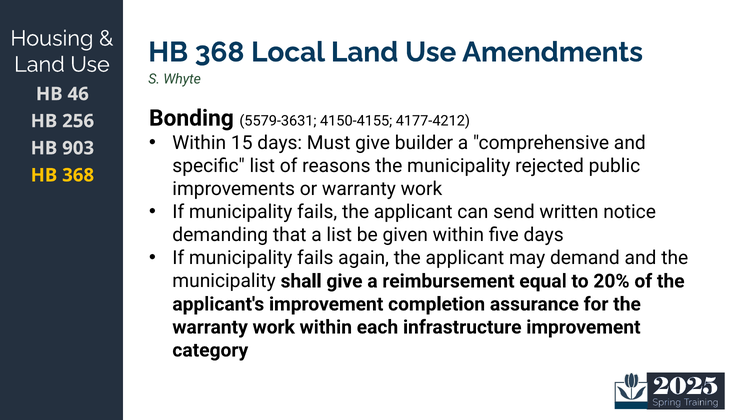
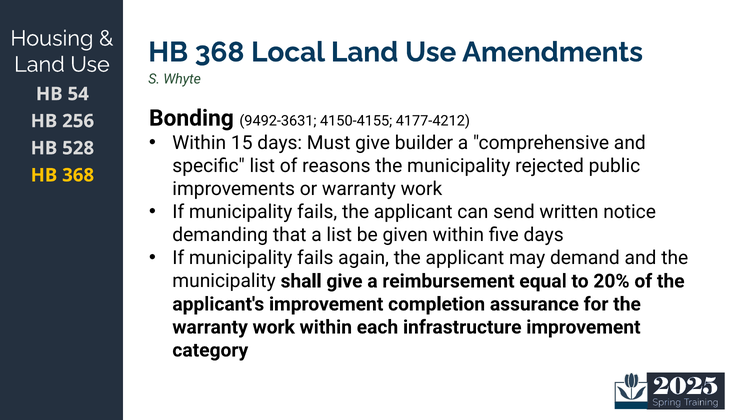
46: 46 -> 54 (78, 94)
5579-3631: 5579-3631 -> 9492-3631 (278, 121)
903: 903 -> 528 (78, 148)
